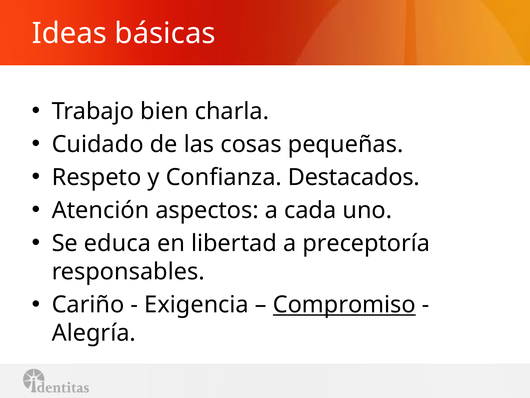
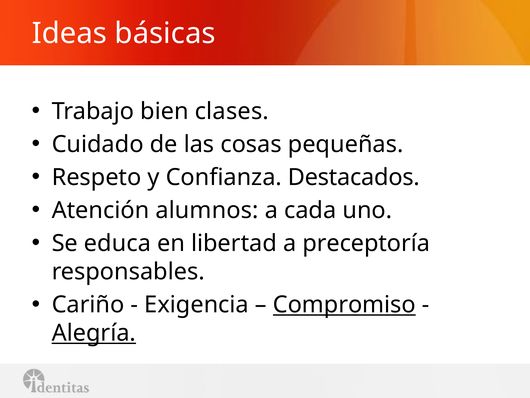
charla: charla -> clases (232, 111)
aspectos: aspectos -> alumnos (207, 210)
Alegría underline: none -> present (94, 333)
